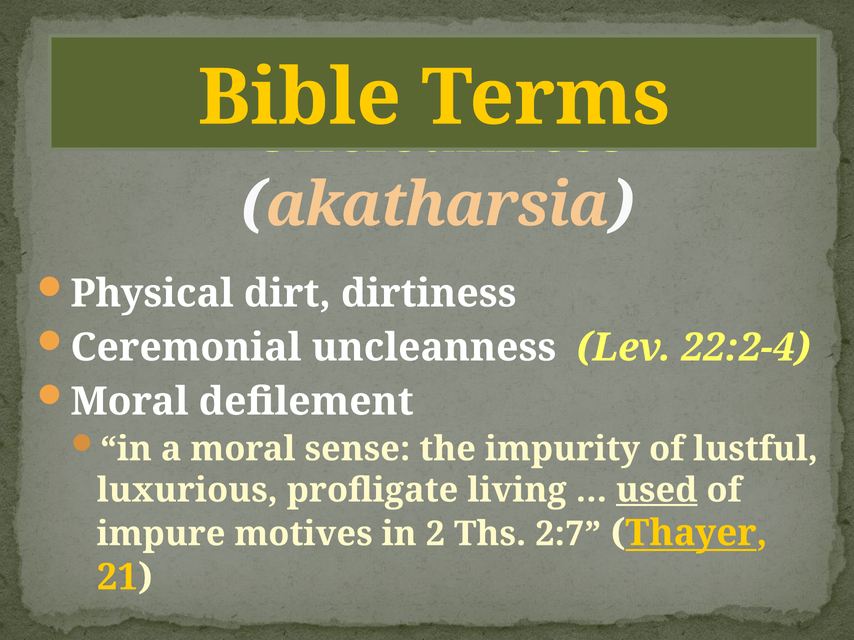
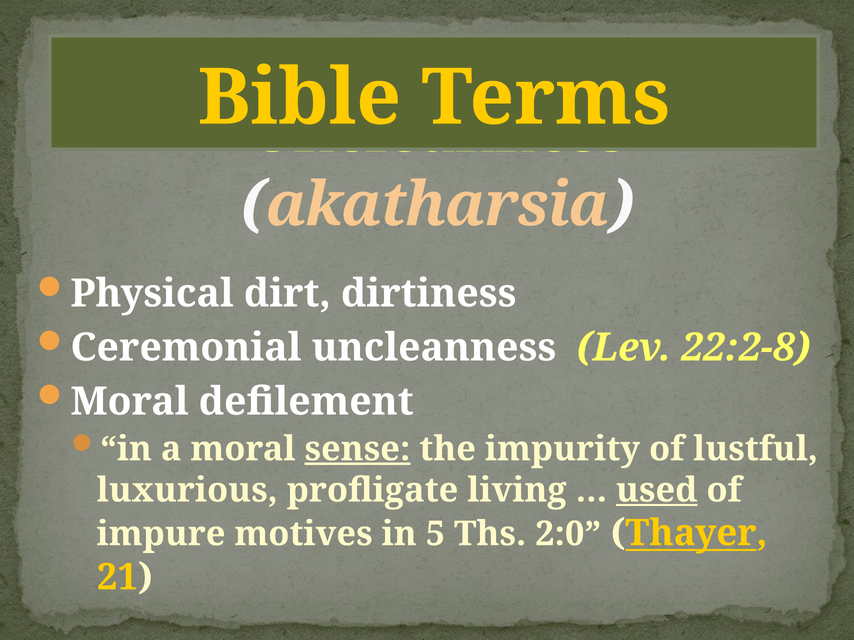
22:2-4: 22:2-4 -> 22:2-8 (746, 348)
sense underline: none -> present (357, 449)
2: 2 -> 5 (435, 534)
2:7: 2:7 -> 2:0 (568, 534)
